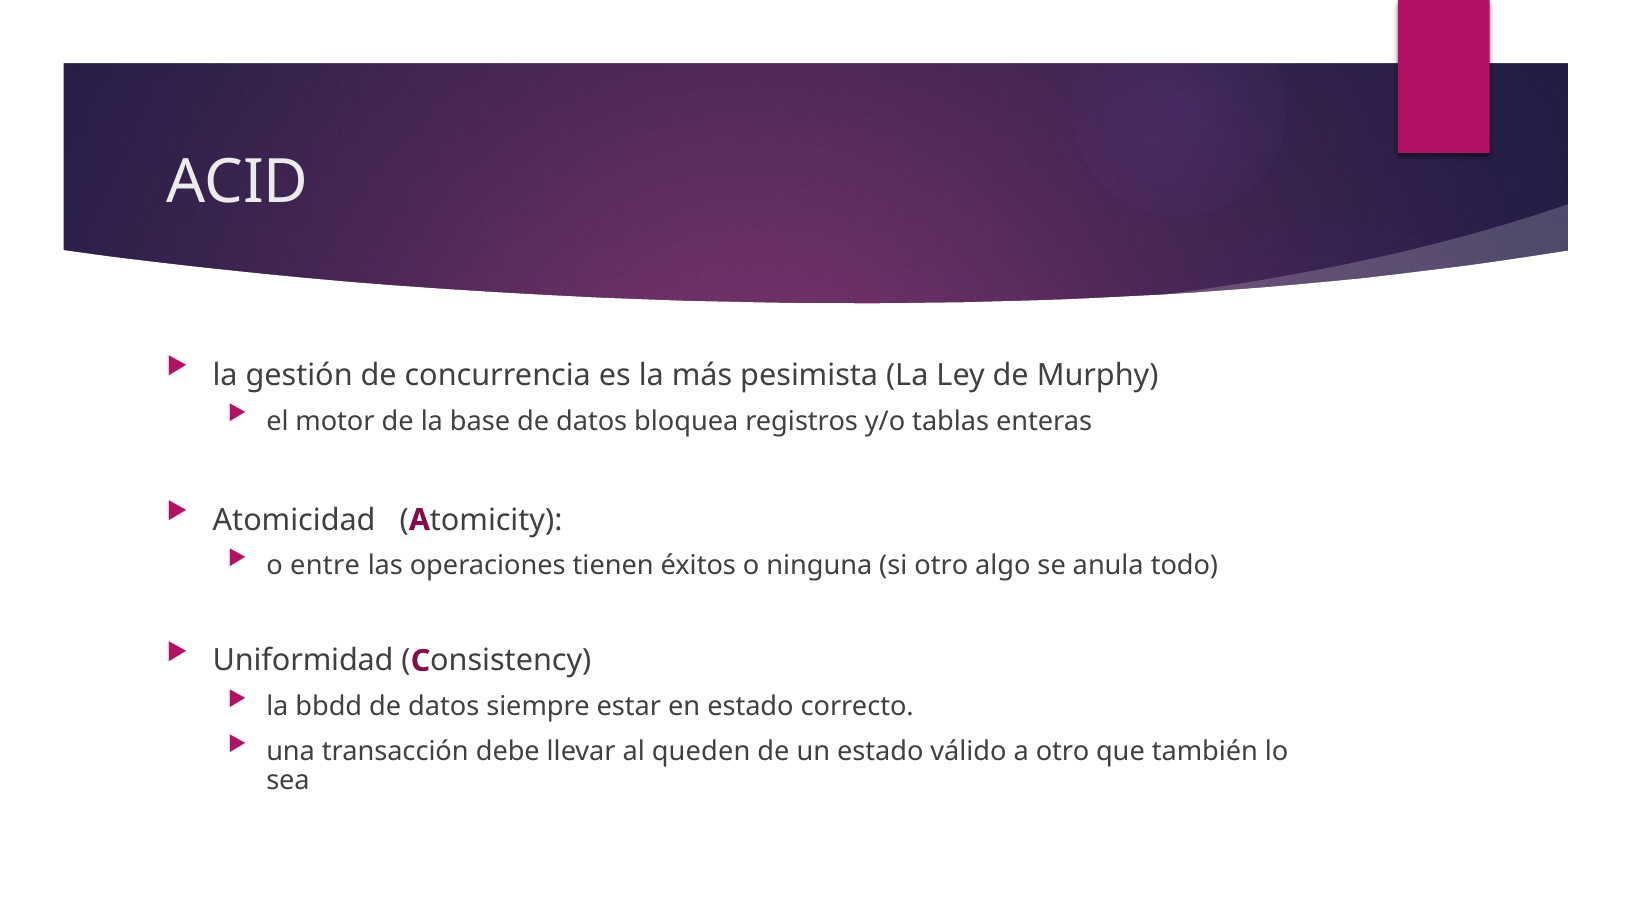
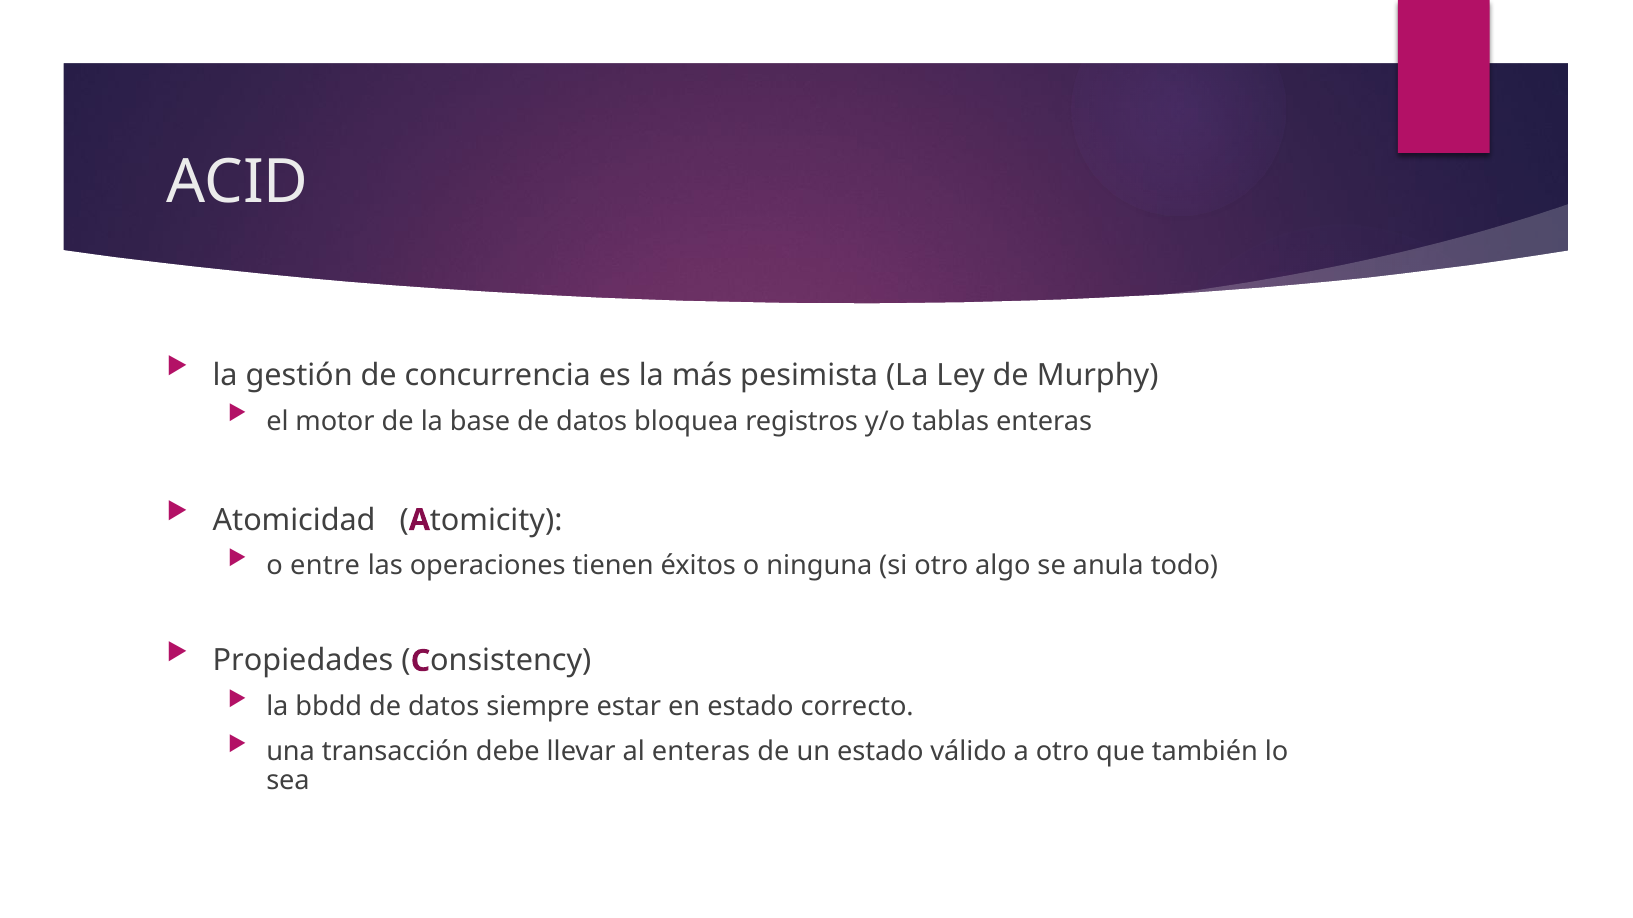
Uniformidad: Uniformidad -> Propiedades (303, 661)
al queden: queden -> enteras (701, 752)
